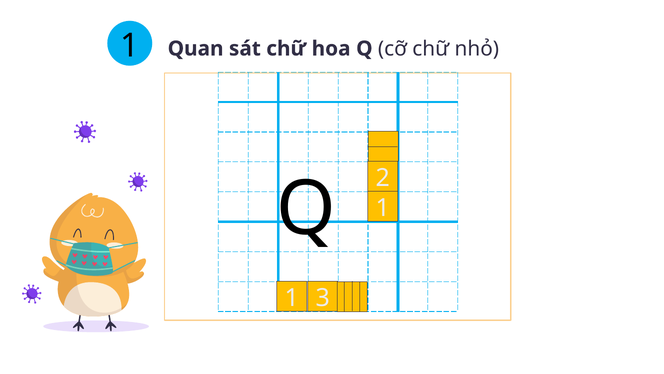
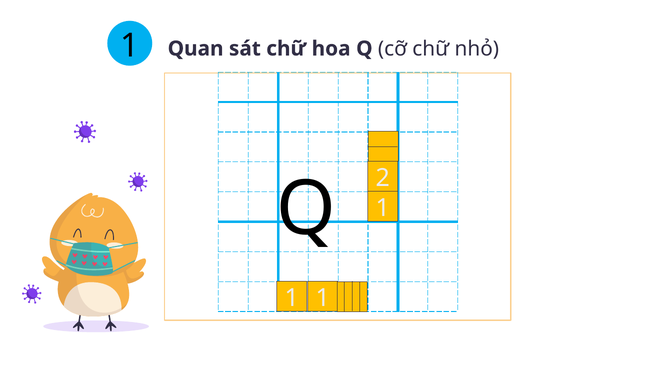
3: 3 -> 1 (323, 298)
